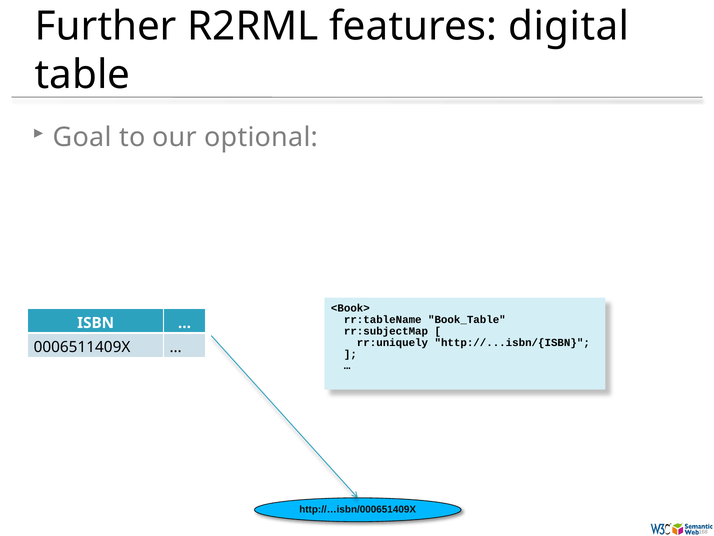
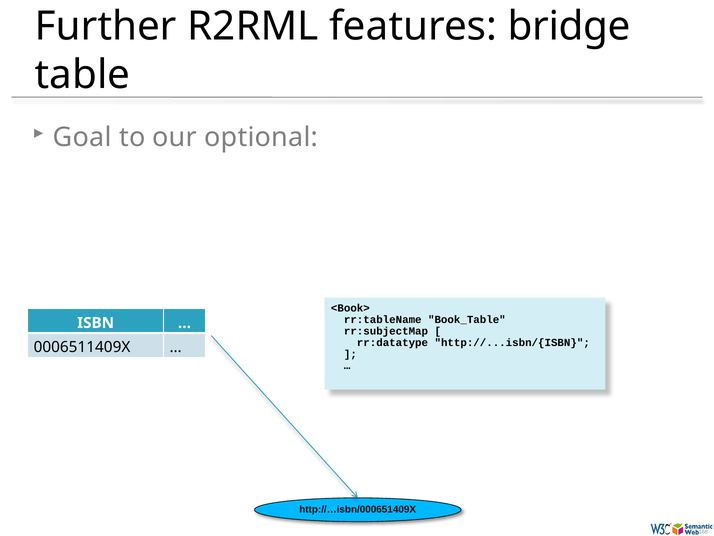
digital: digital -> bridge (569, 26)
rr:uniquely: rr:uniquely -> rr:datatype (392, 342)
